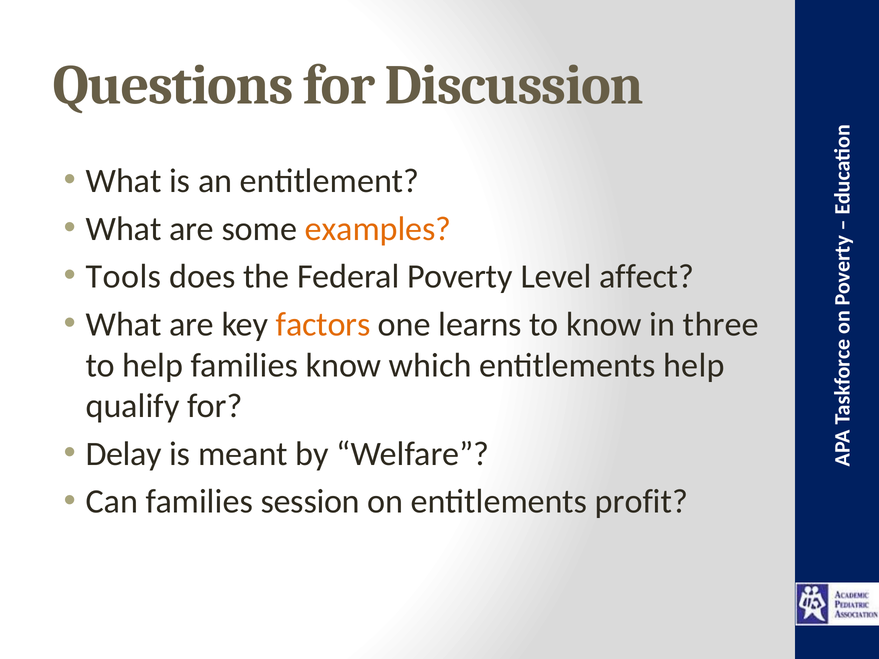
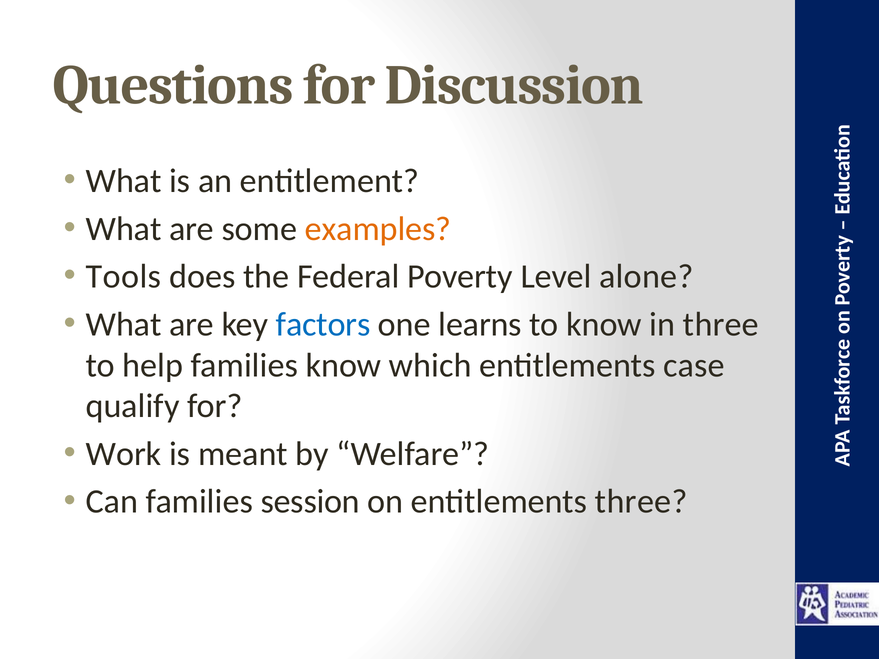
affect: affect -> alone (646, 277)
factors colour: orange -> blue (323, 324)
entitlements help: help -> case (694, 365)
Delay: Delay -> Work (124, 454)
entitlements profit: profit -> three (641, 502)
